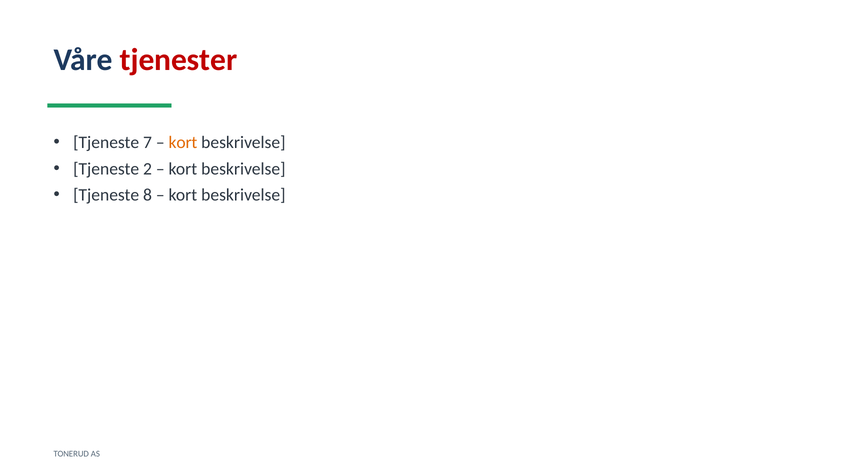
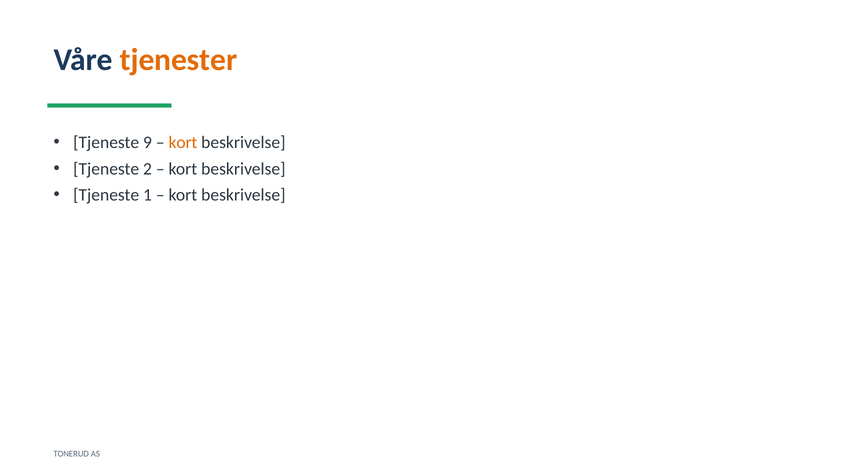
tjenester colour: red -> orange (179, 60)
7: 7 -> 9 (147, 142)
8: 8 -> 1 (147, 195)
